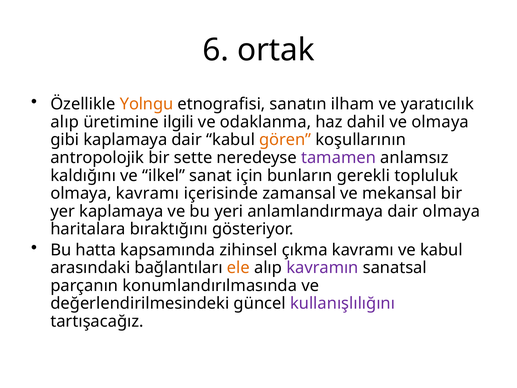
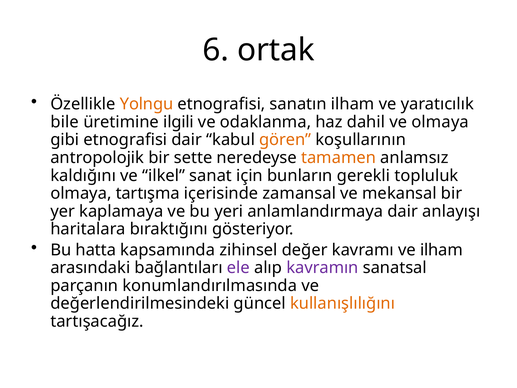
alıp: alıp -> bile (65, 122)
gibi kaplamaya: kaplamaya -> etnografisi (125, 140)
tamamen colour: purple -> orange (339, 158)
olmaya kavramı: kavramı -> tartışma (148, 193)
dair olmaya: olmaya -> anlayışı (451, 211)
çıkma: çıkma -> değer (305, 250)
ve kabul: kabul -> ilham (441, 250)
ele colour: orange -> purple (238, 268)
kullanışlılığını colour: purple -> orange (343, 303)
